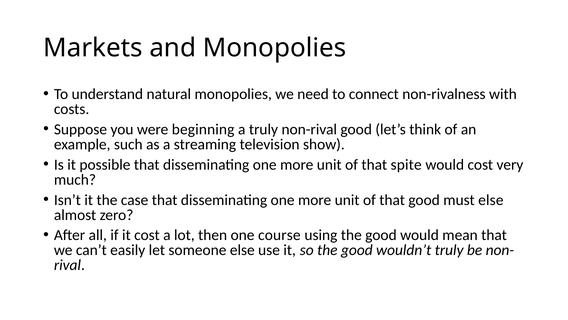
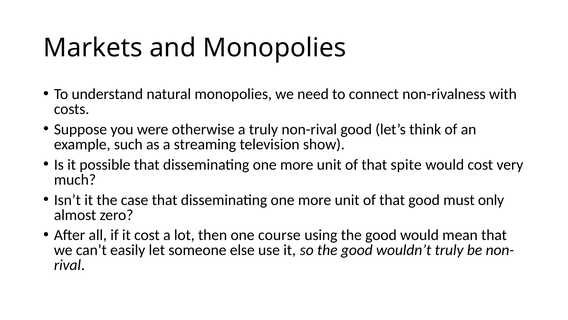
beginning: beginning -> otherwise (203, 129)
must else: else -> only (491, 200)
